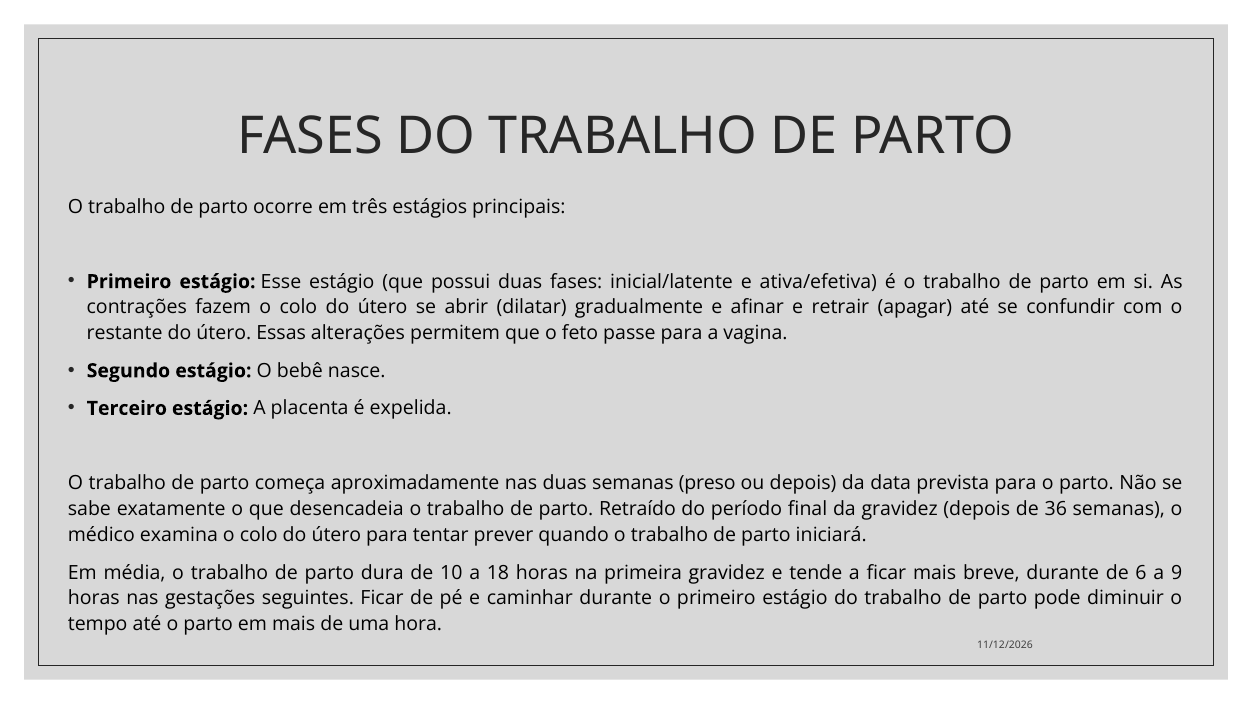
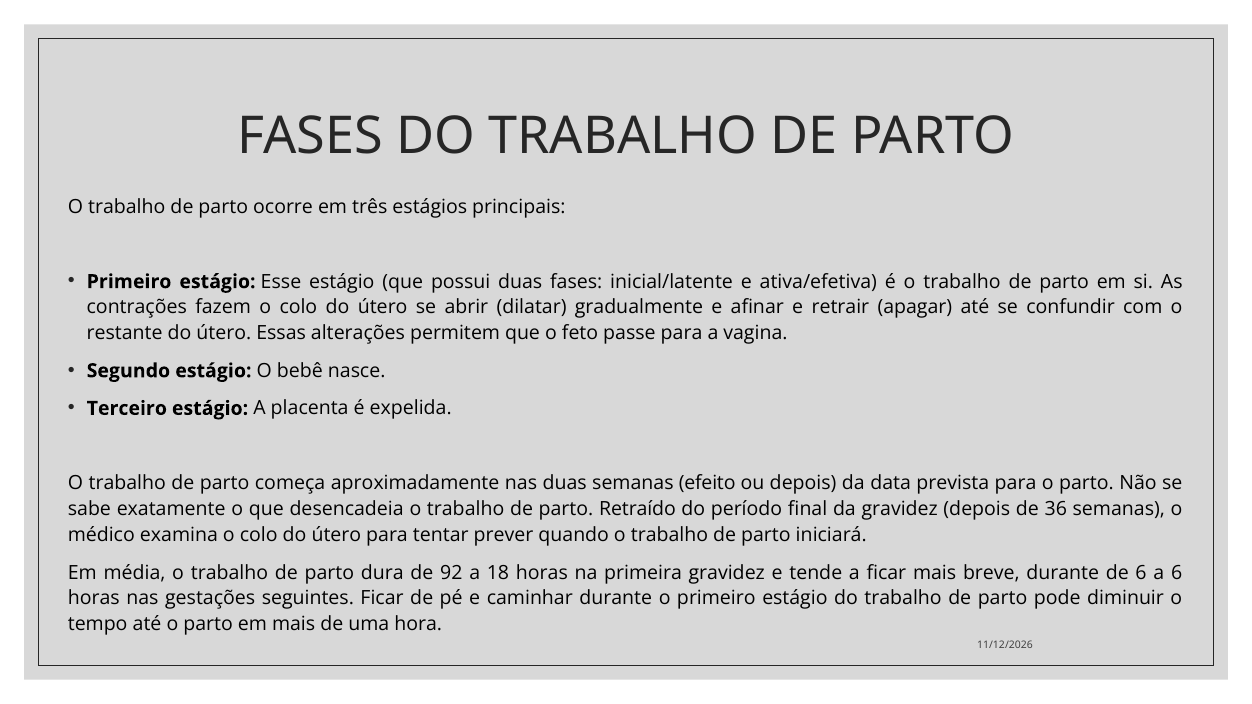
preso: preso -> efeito (707, 484)
10: 10 -> 92 (451, 573)
a 9: 9 -> 6 (1177, 573)
